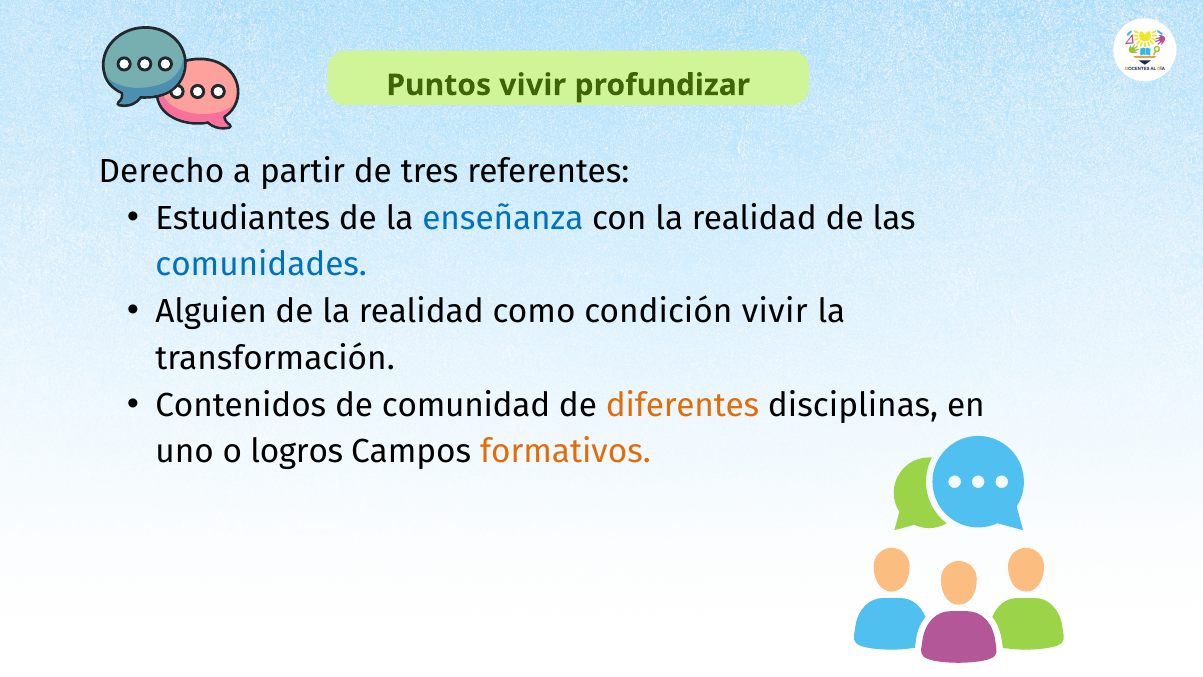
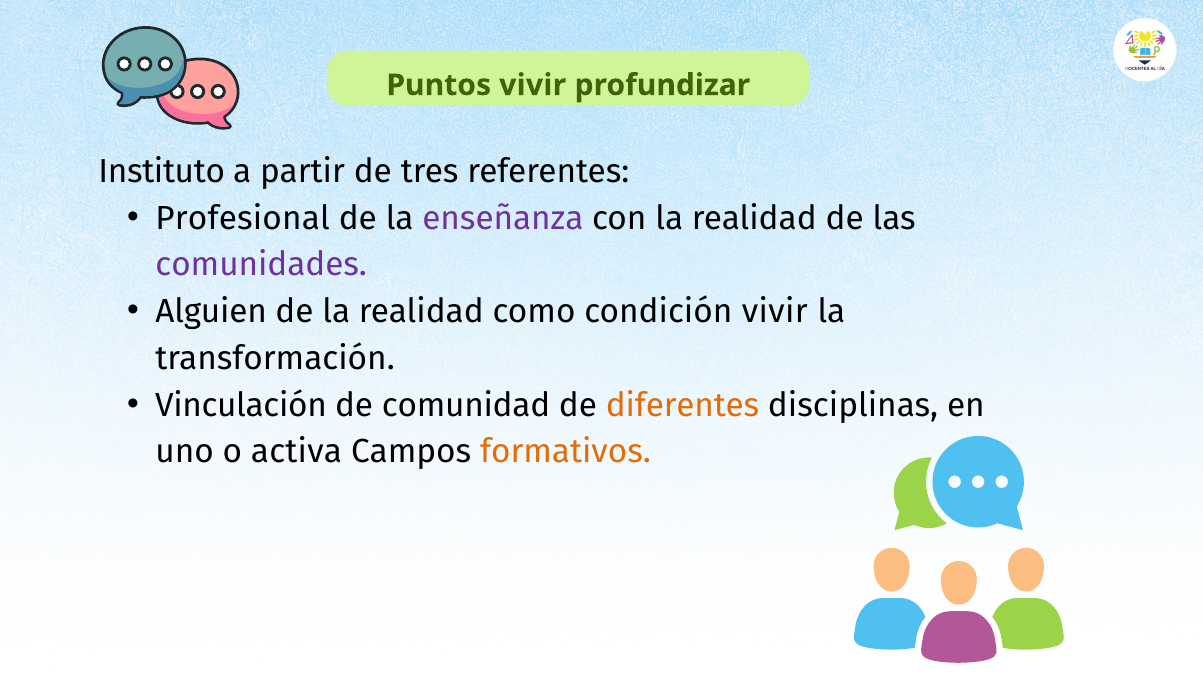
Derecho: Derecho -> Instituto (162, 171)
Estudiantes: Estudiantes -> Profesional (243, 218)
enseñanza colour: blue -> purple (503, 218)
comunidades colour: blue -> purple (261, 265)
Contenidos: Contenidos -> Vinculación (241, 405)
logros: logros -> activa (297, 452)
